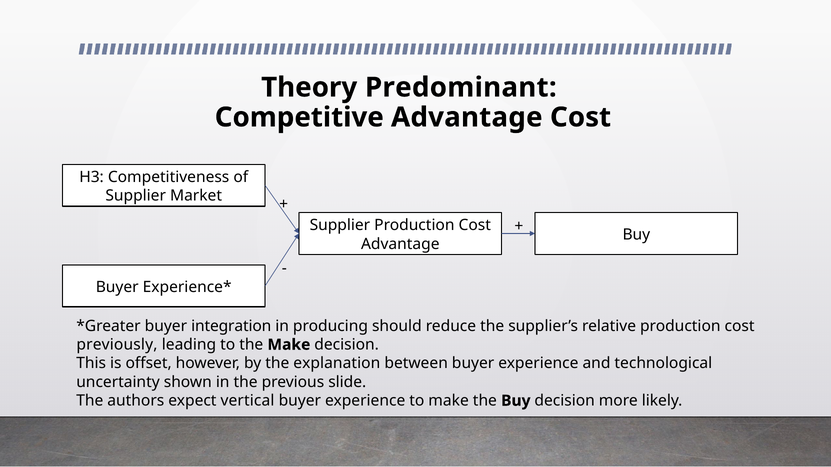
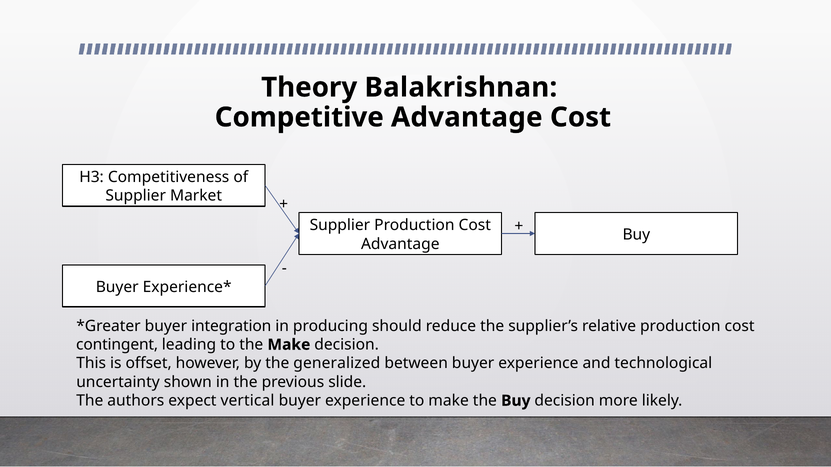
Predominant: Predominant -> Balakrishnan (461, 87)
previously: previously -> contingent (117, 345)
explanation: explanation -> generalized (337, 364)
